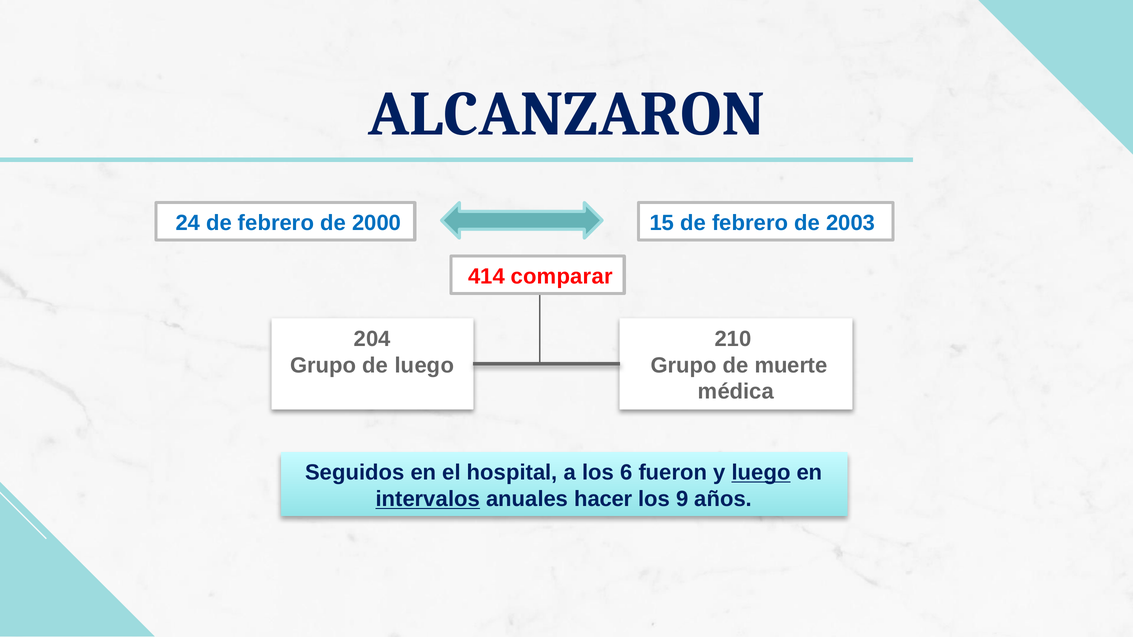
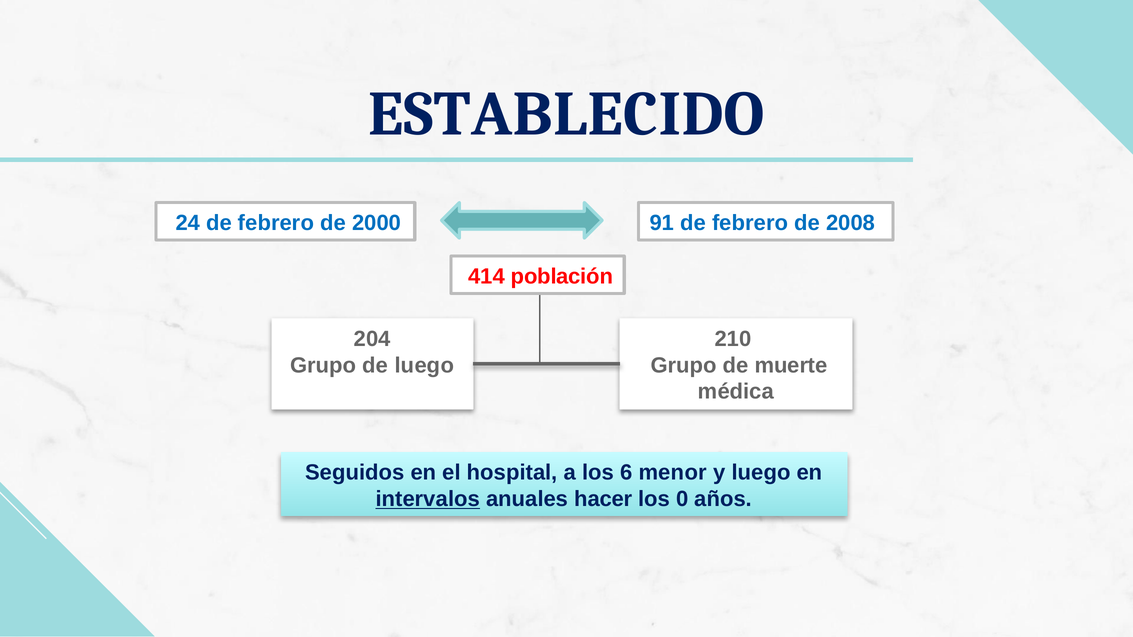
ALCANZARON: ALCANZARON -> ESTABLECIDO (566, 114)
15: 15 -> 91 (662, 223)
2003: 2003 -> 2008 (851, 223)
comparar: comparar -> población (562, 277)
fueron: fueron -> menor (673, 473)
luego underline: present -> none (761, 473)
9: 9 -> 0 (682, 499)
